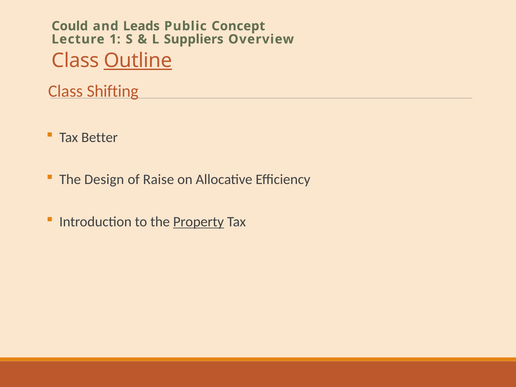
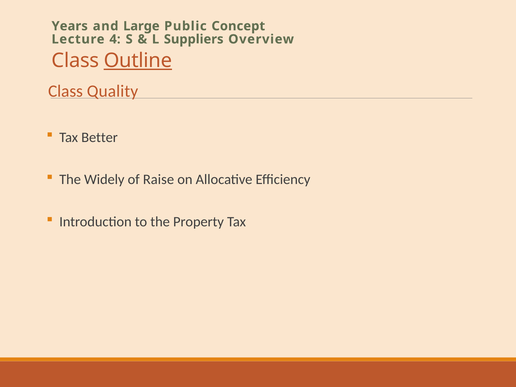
Could: Could -> Years (70, 26)
Leads: Leads -> Large (141, 26)
1: 1 -> 4 (115, 39)
Shifting: Shifting -> Quality (112, 91)
Design: Design -> Widely (104, 180)
Property underline: present -> none (199, 222)
